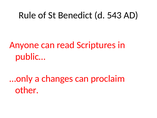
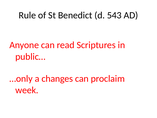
other: other -> week (27, 90)
